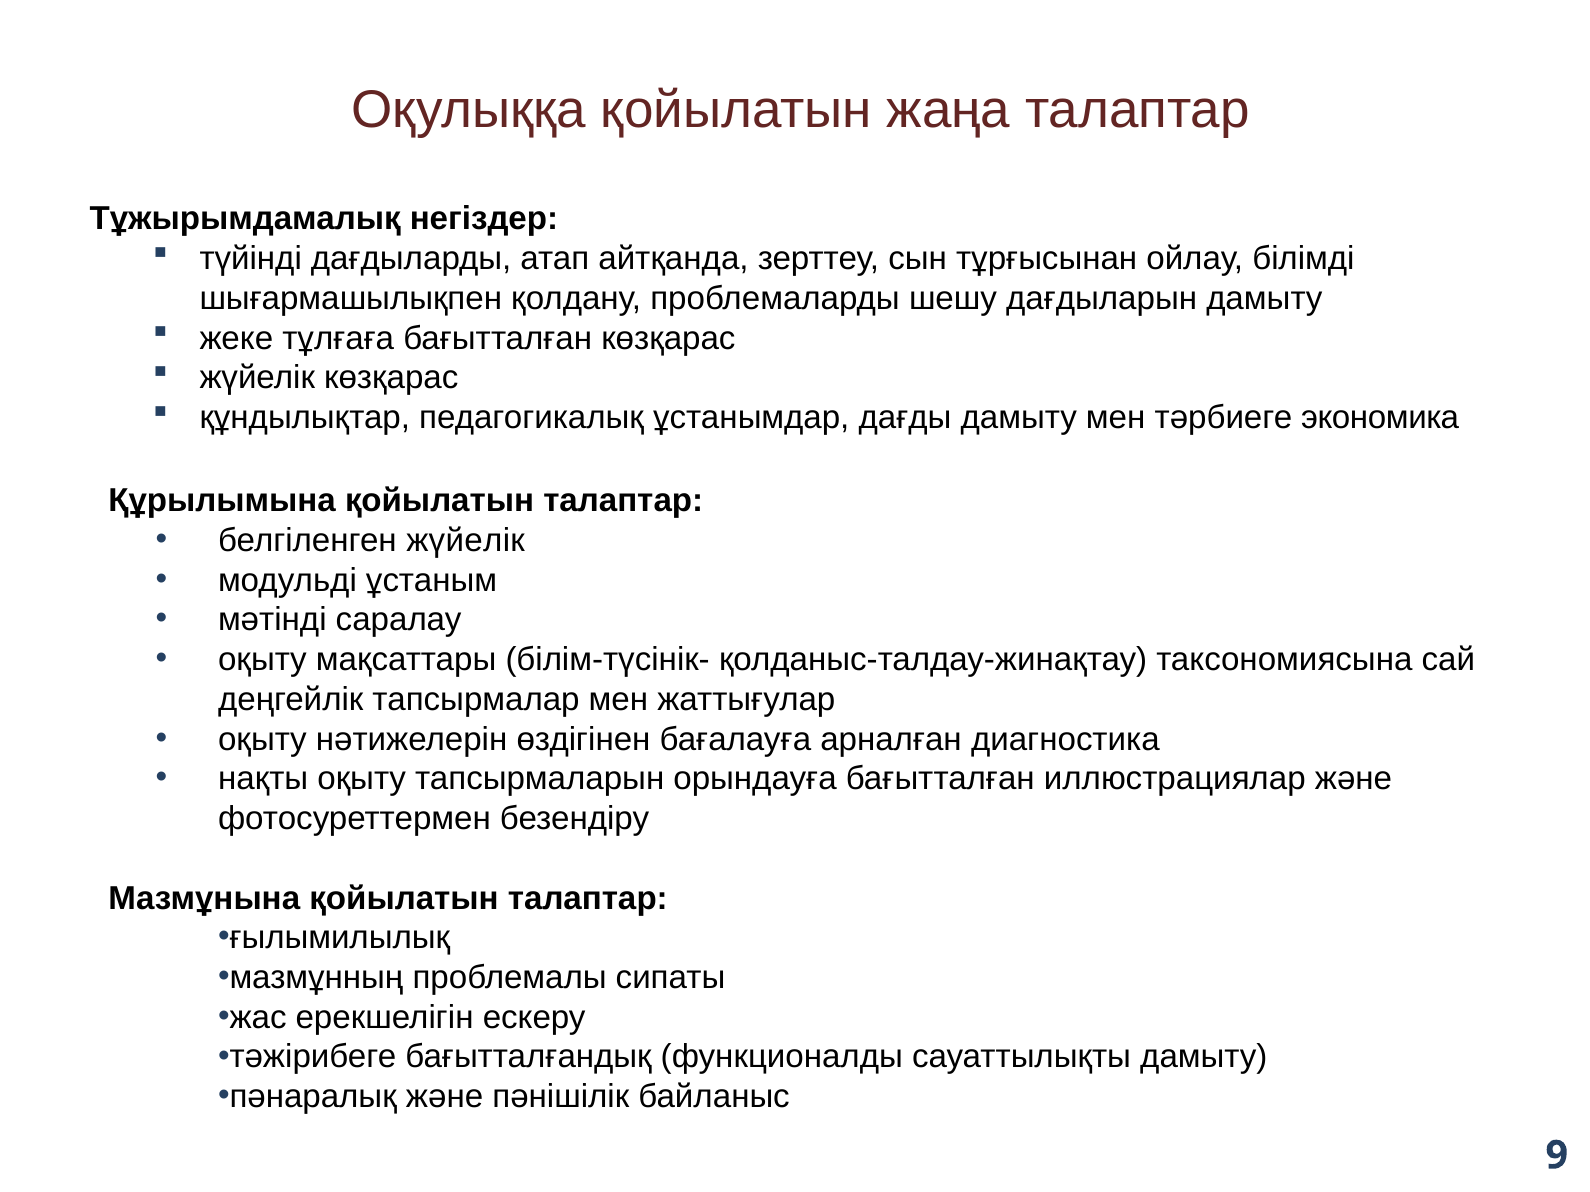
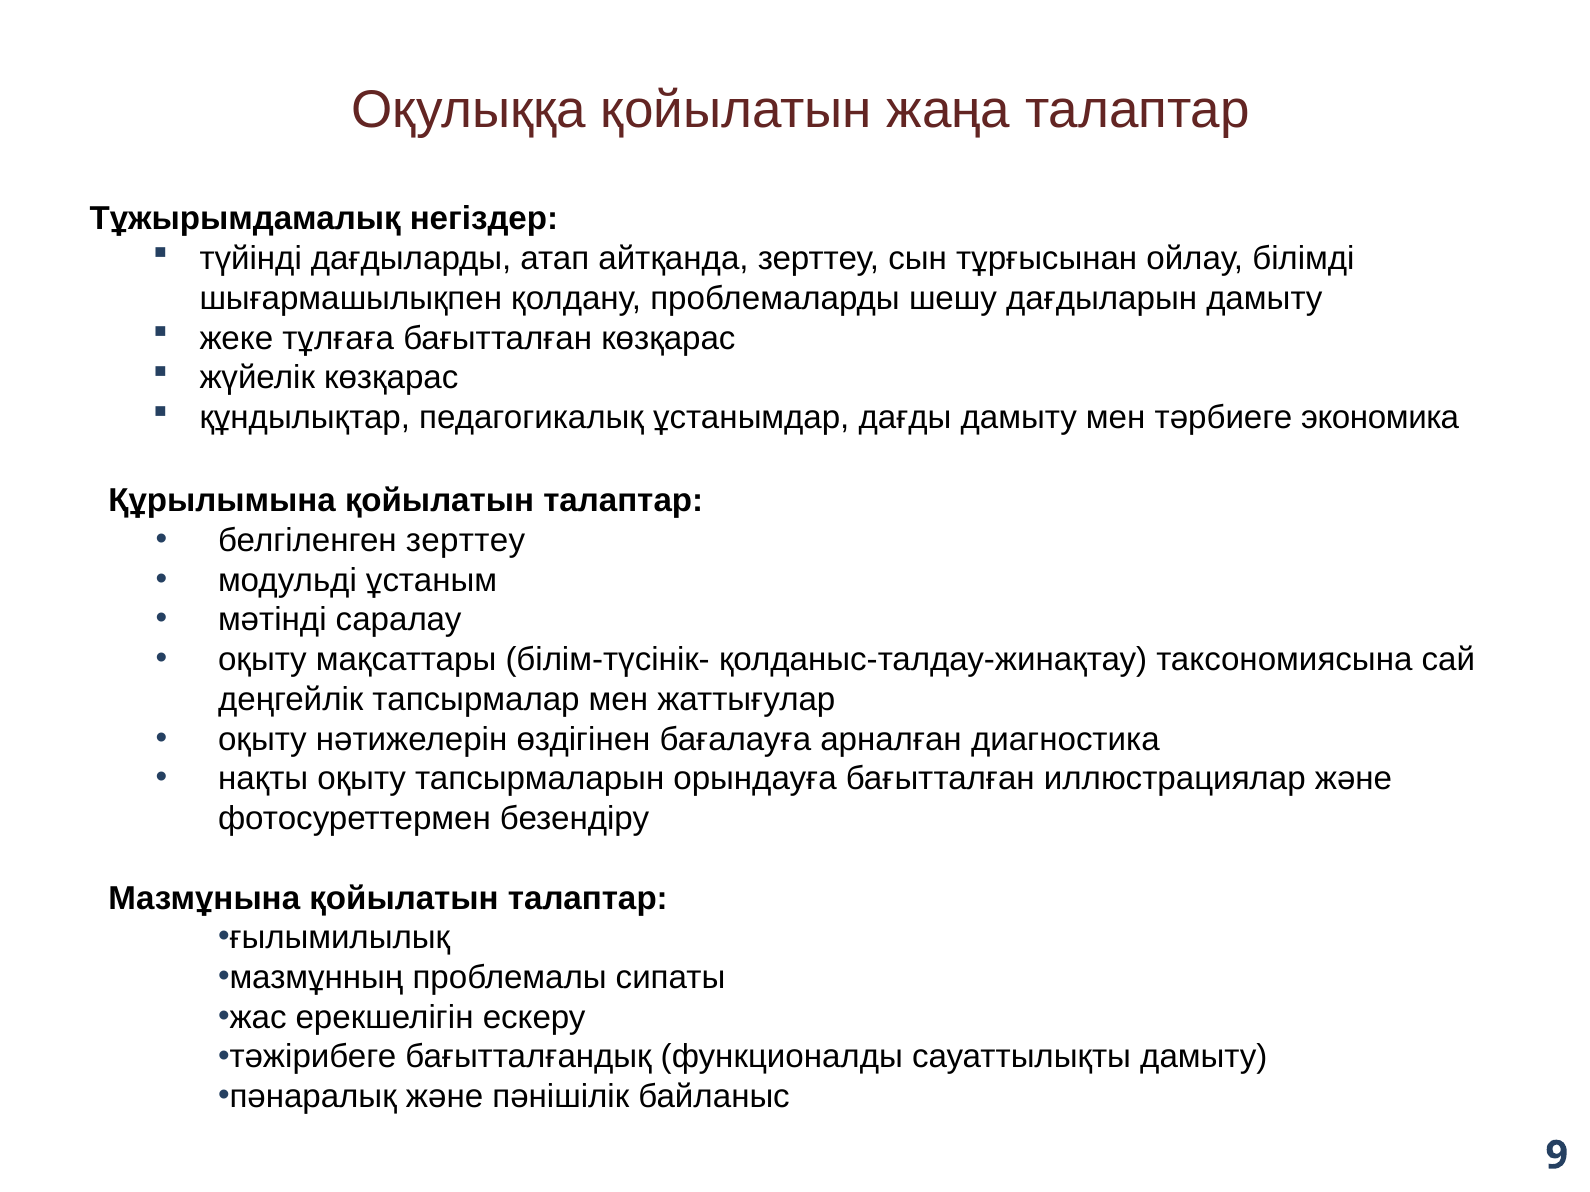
белгіленген жүйелік: жүйелік -> зерттеу (466, 541)
